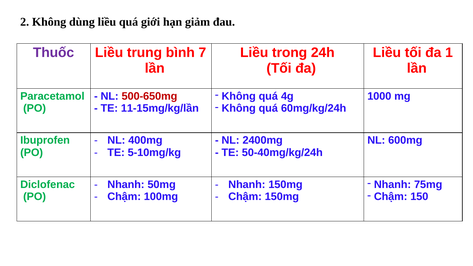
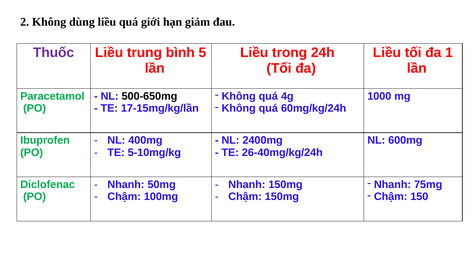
7: 7 -> 5 (202, 53)
500-650mg colour: red -> black (149, 96)
11-15mg/kg/lần: 11-15mg/kg/lần -> 17-15mg/kg/lần (160, 108)
50-40mg/kg/24h: 50-40mg/kg/24h -> 26-40mg/kg/24h (282, 153)
